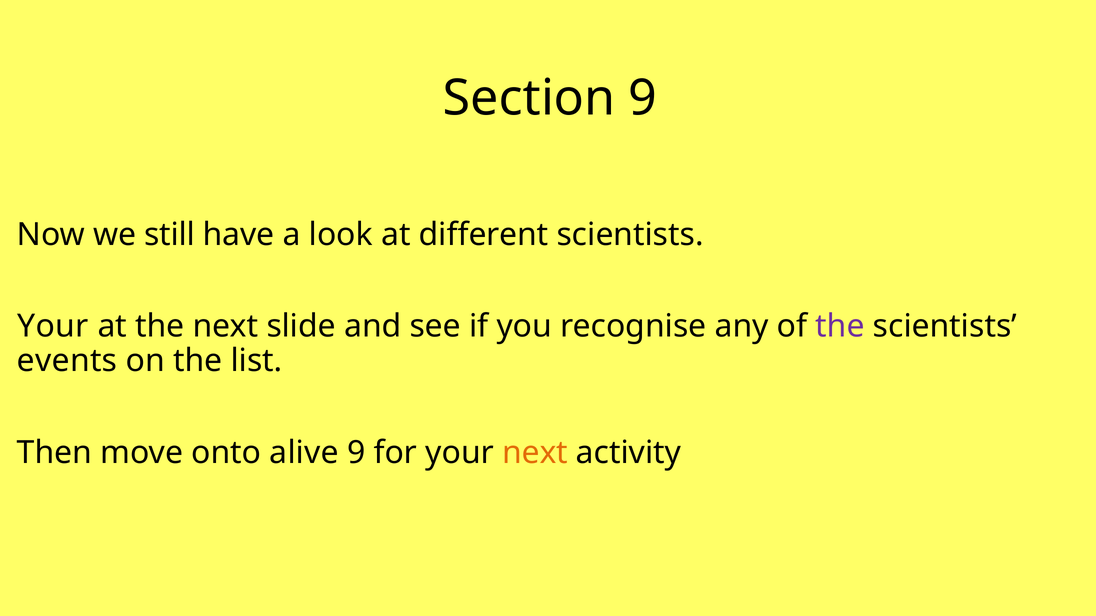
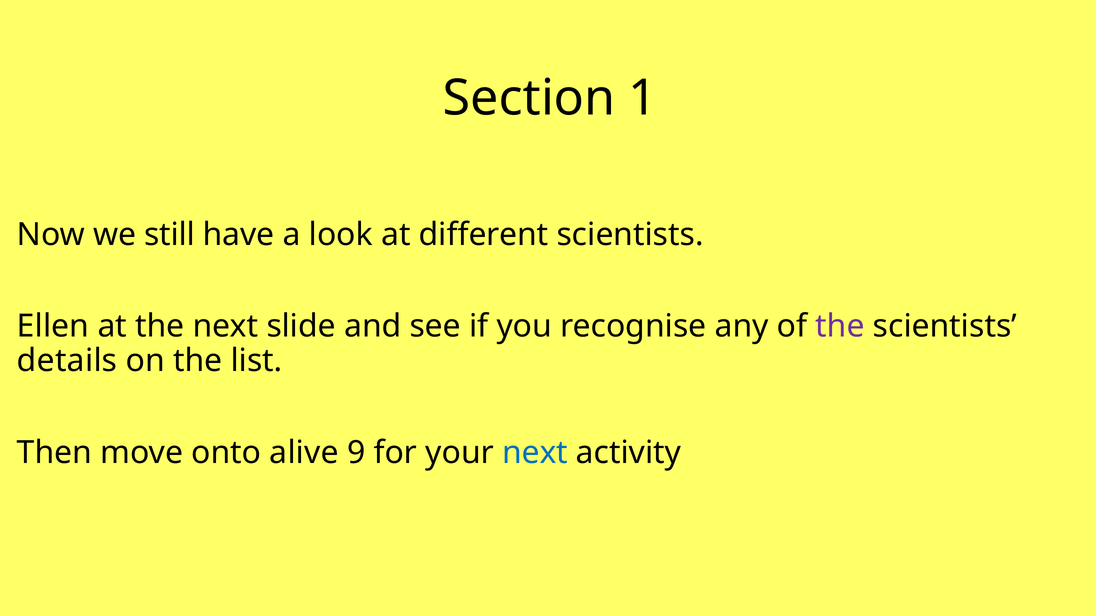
Section 9: 9 -> 1 (643, 98)
Your: Your -> Ellen (53, 327)
events: events -> details (67, 361)
next colour: orange -> blue (535, 453)
